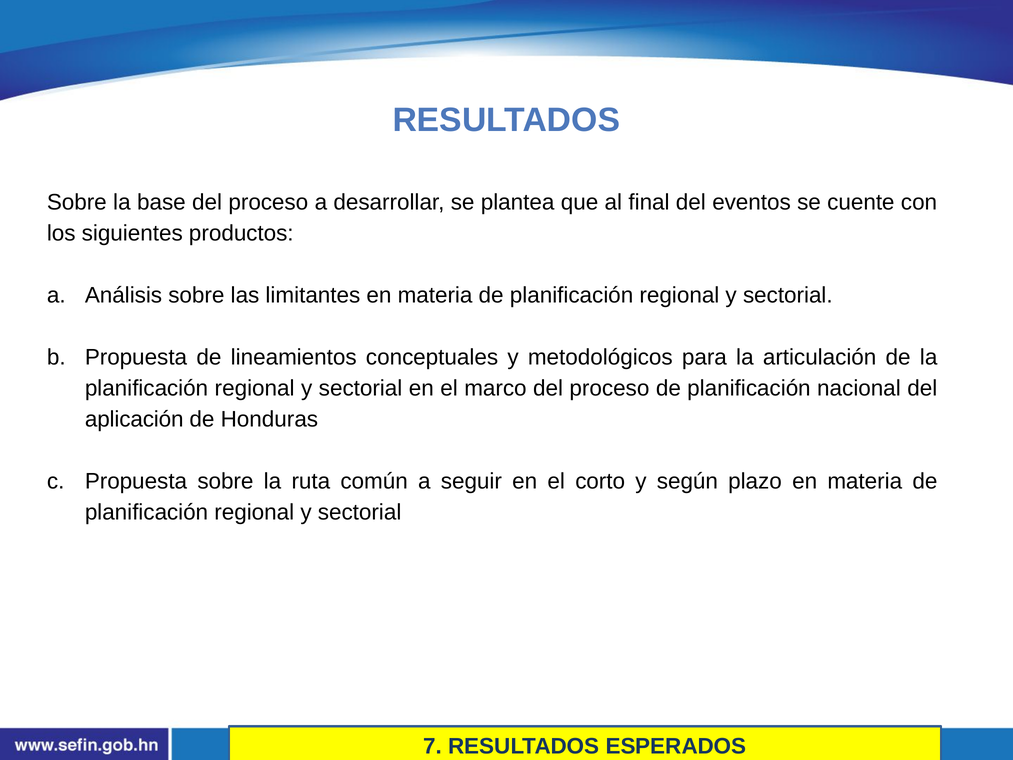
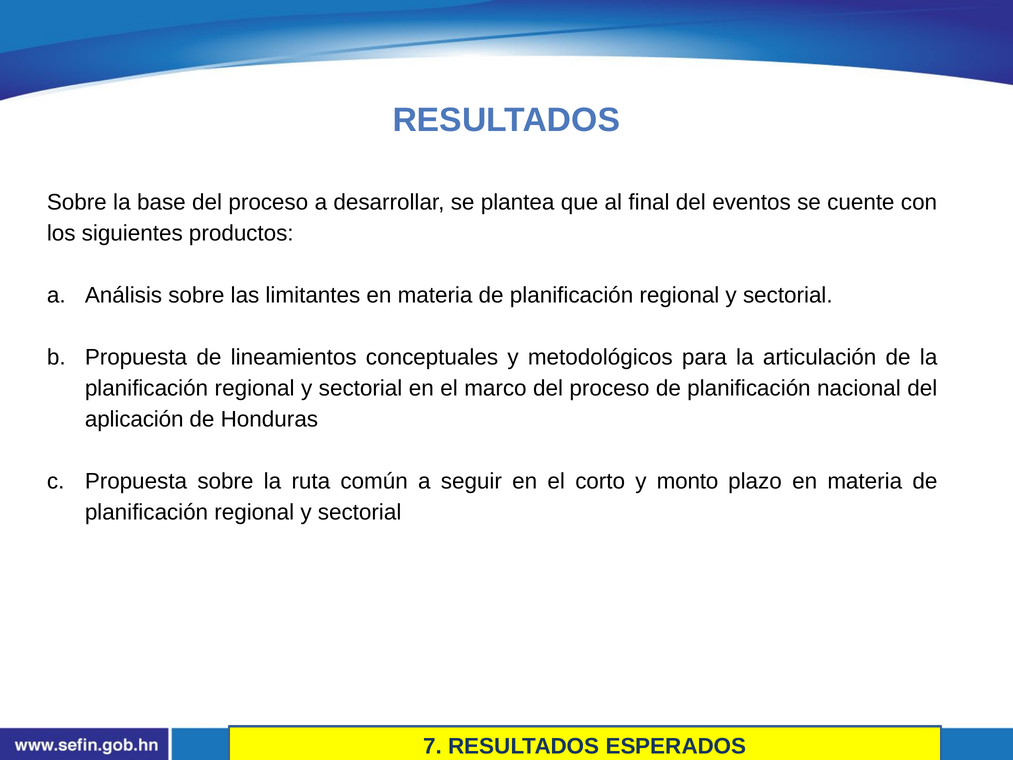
según: según -> monto (688, 481)
